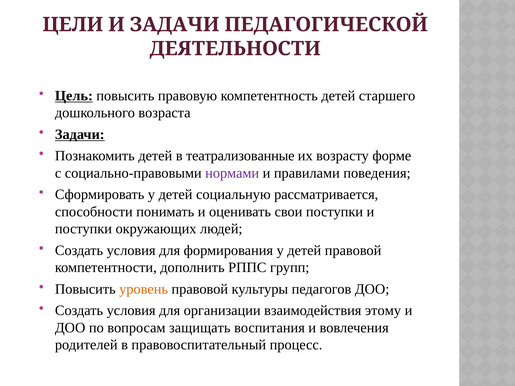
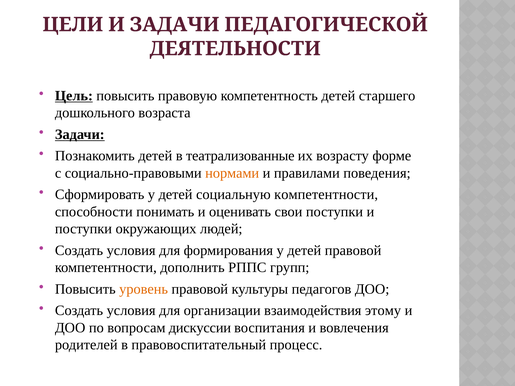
нормами colour: purple -> orange (232, 173)
социальную рассматривается: рассматривается -> компетентности (326, 195)
защищать: защищать -> дискуссии (200, 328)
